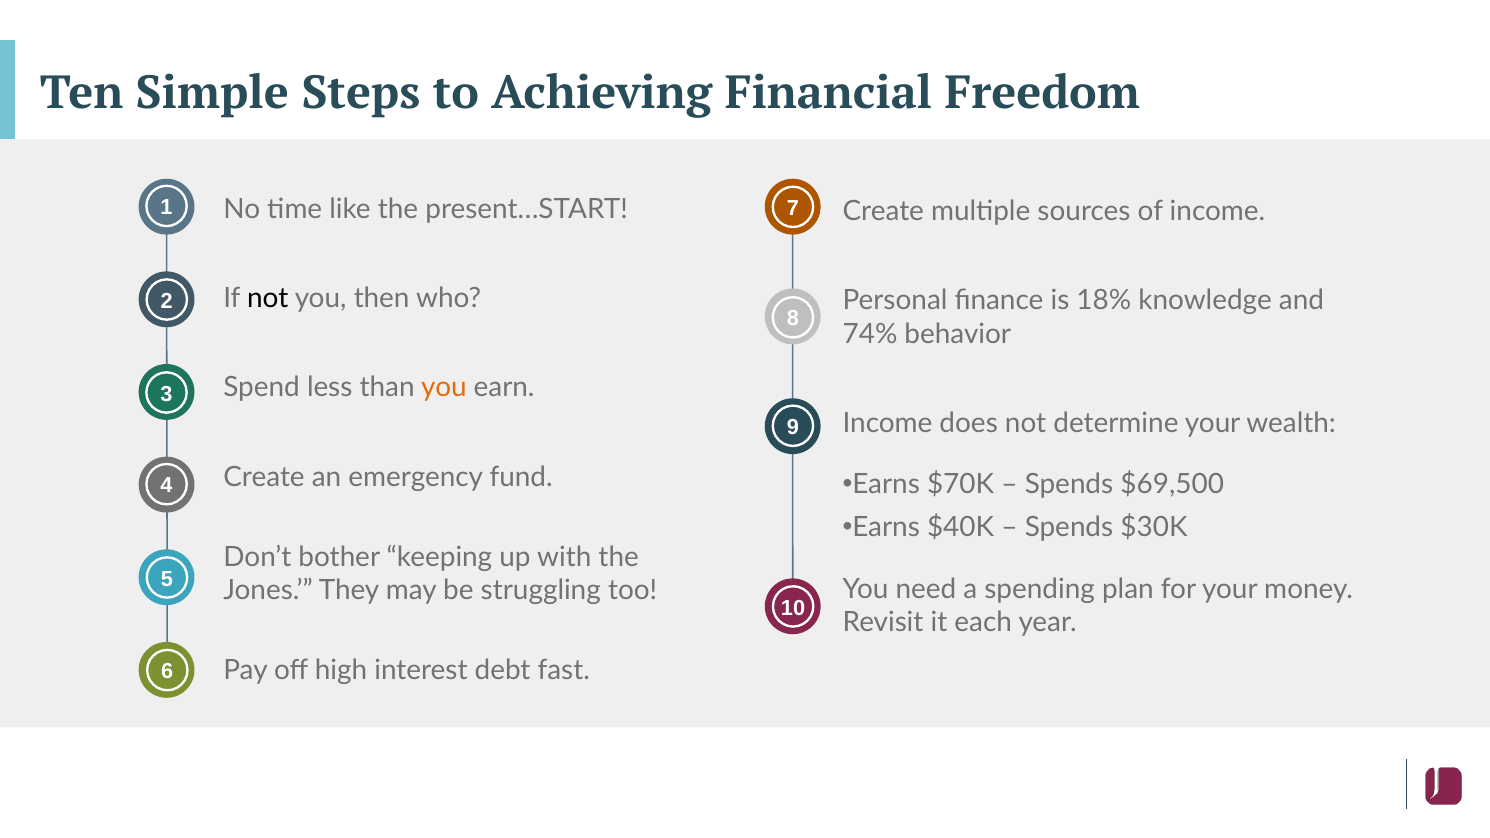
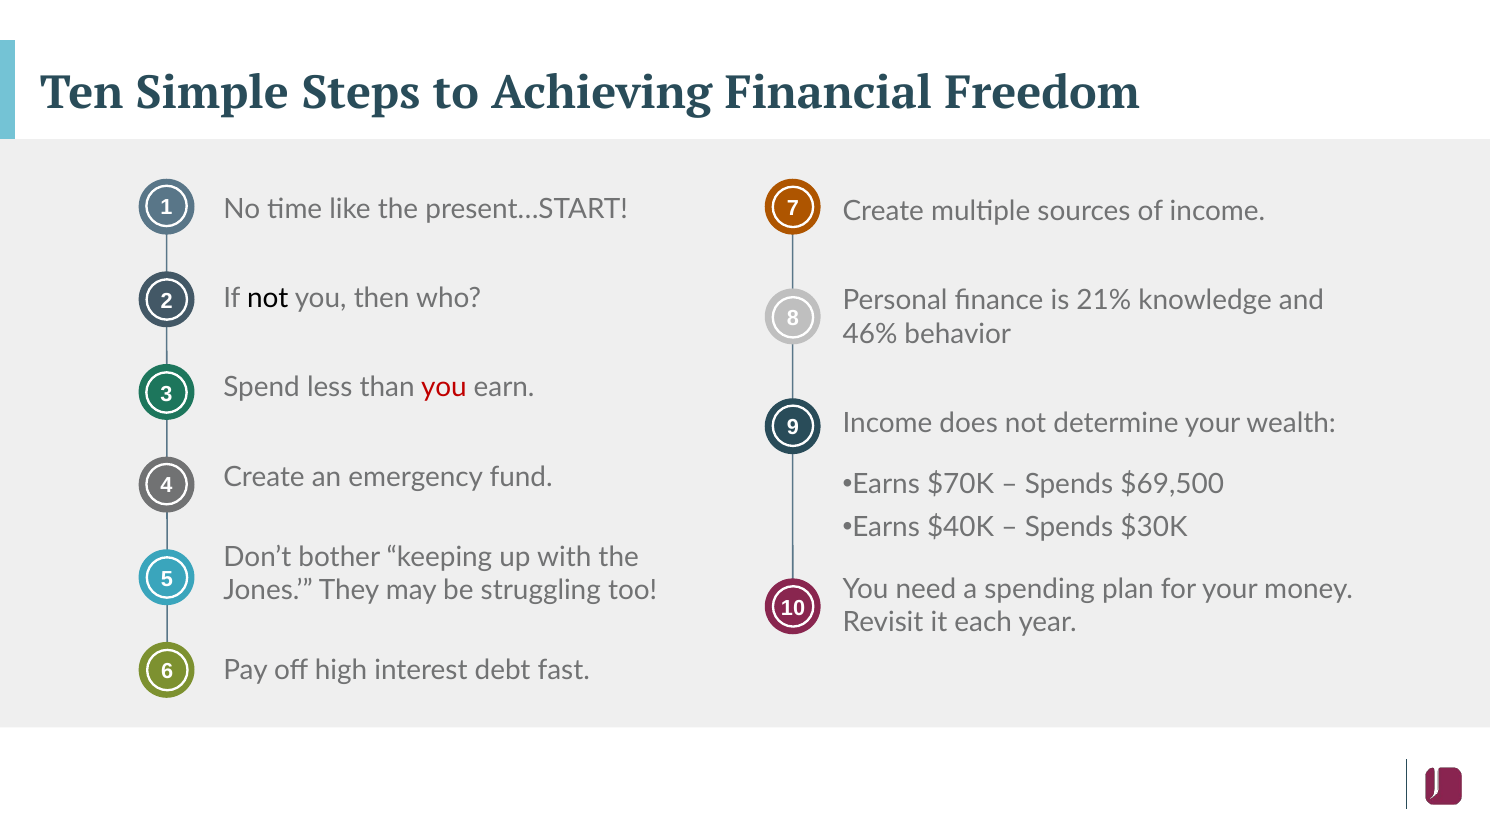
18%: 18% -> 21% (1104, 300)
74%: 74% -> 46% (870, 334)
you colour: orange -> red (444, 388)
